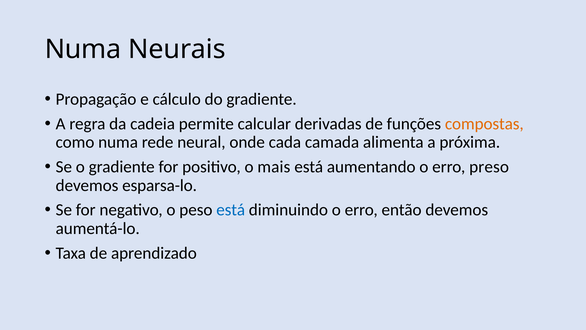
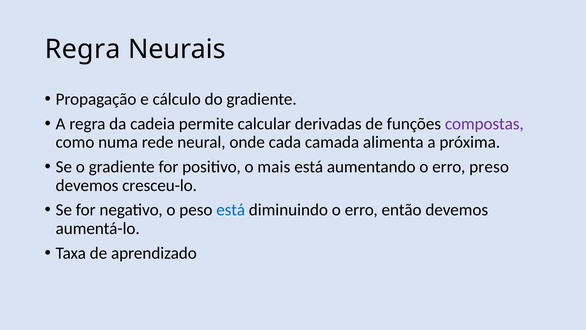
Numa: Numa -> Regra (83, 49)
compostas colour: orange -> purple (484, 124)
esparsa-lo: esparsa-lo -> cresceu-lo (160, 185)
